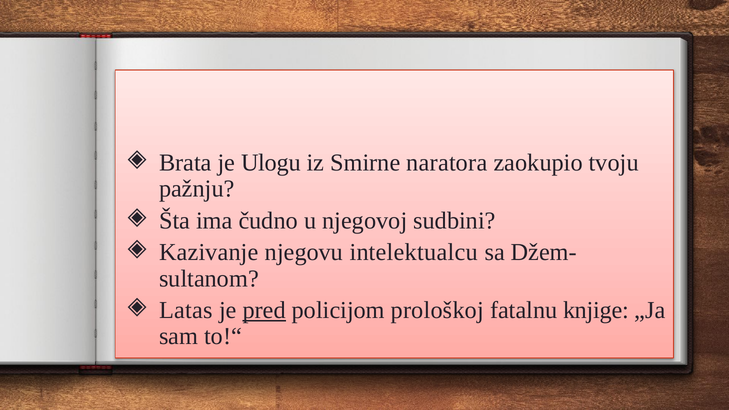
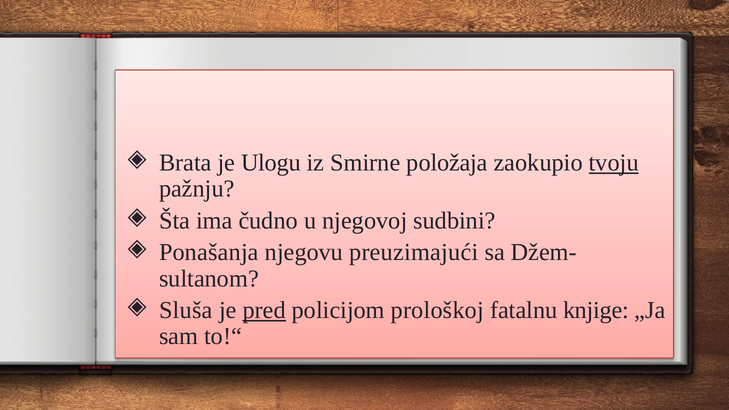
naratora: naratora -> položaja (447, 163)
tvoju underline: none -> present (614, 163)
Kazivanje: Kazivanje -> Ponašanja (209, 252)
intelektualcu: intelektualcu -> preuzimajući (414, 252)
Latas: Latas -> Sluša (186, 310)
